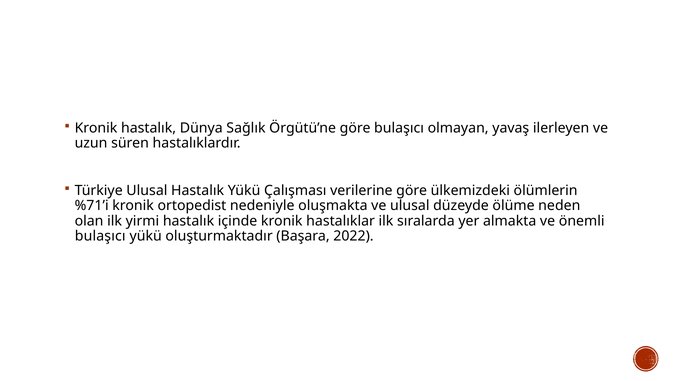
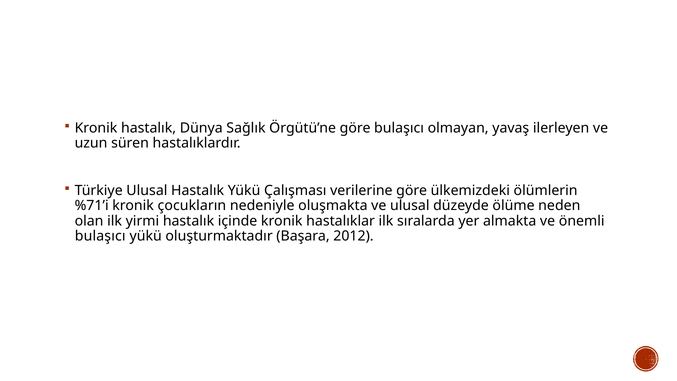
ortopedist: ortopedist -> çocukların (192, 206)
2022: 2022 -> 2012 (353, 236)
